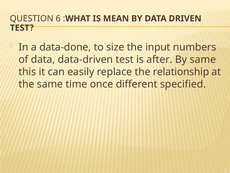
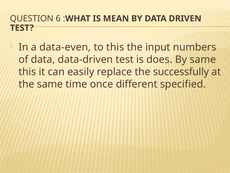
data-done: data-done -> data-even (65, 47)
to size: size -> this (115, 47)
after: after -> does (159, 59)
relationship: relationship -> successfully (181, 72)
